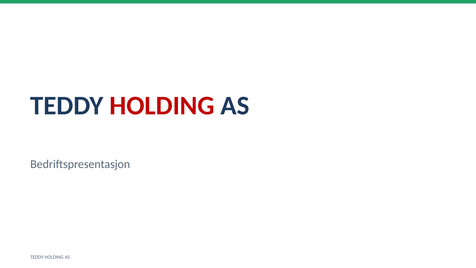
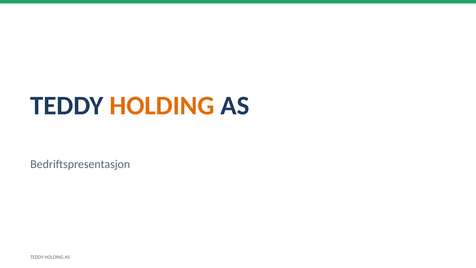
HOLDING colour: red -> orange (162, 106)
